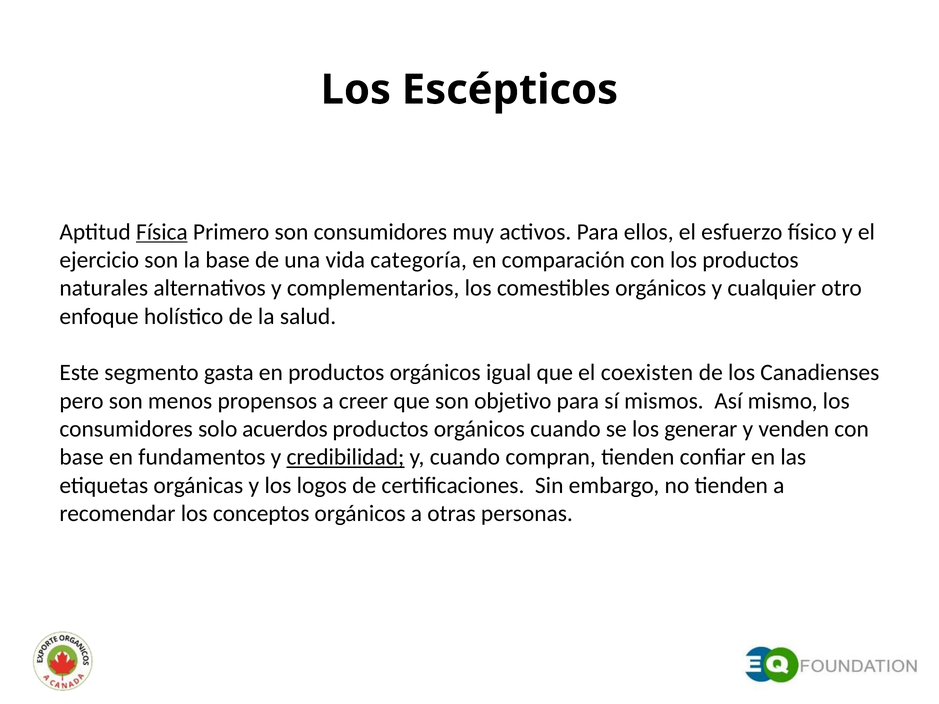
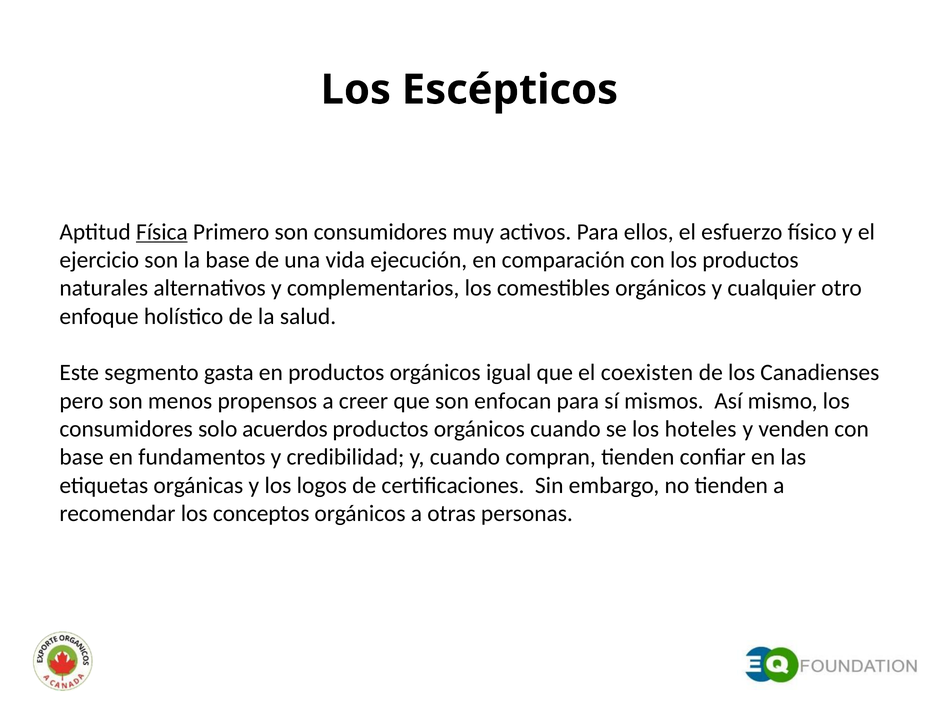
categoría: categoría -> ejecución (419, 260)
objetivo: objetivo -> enfocan (513, 401)
generar: generar -> hoteles (701, 429)
credibilidad underline: present -> none (345, 457)
